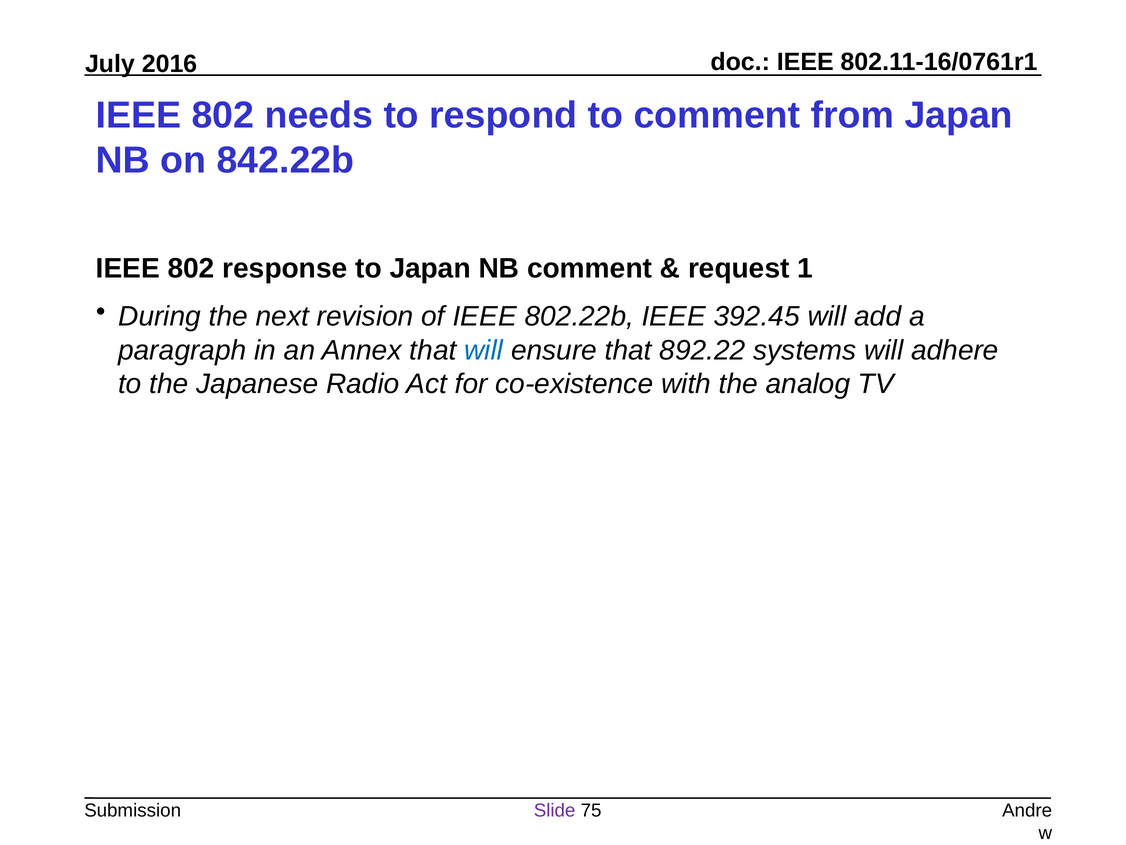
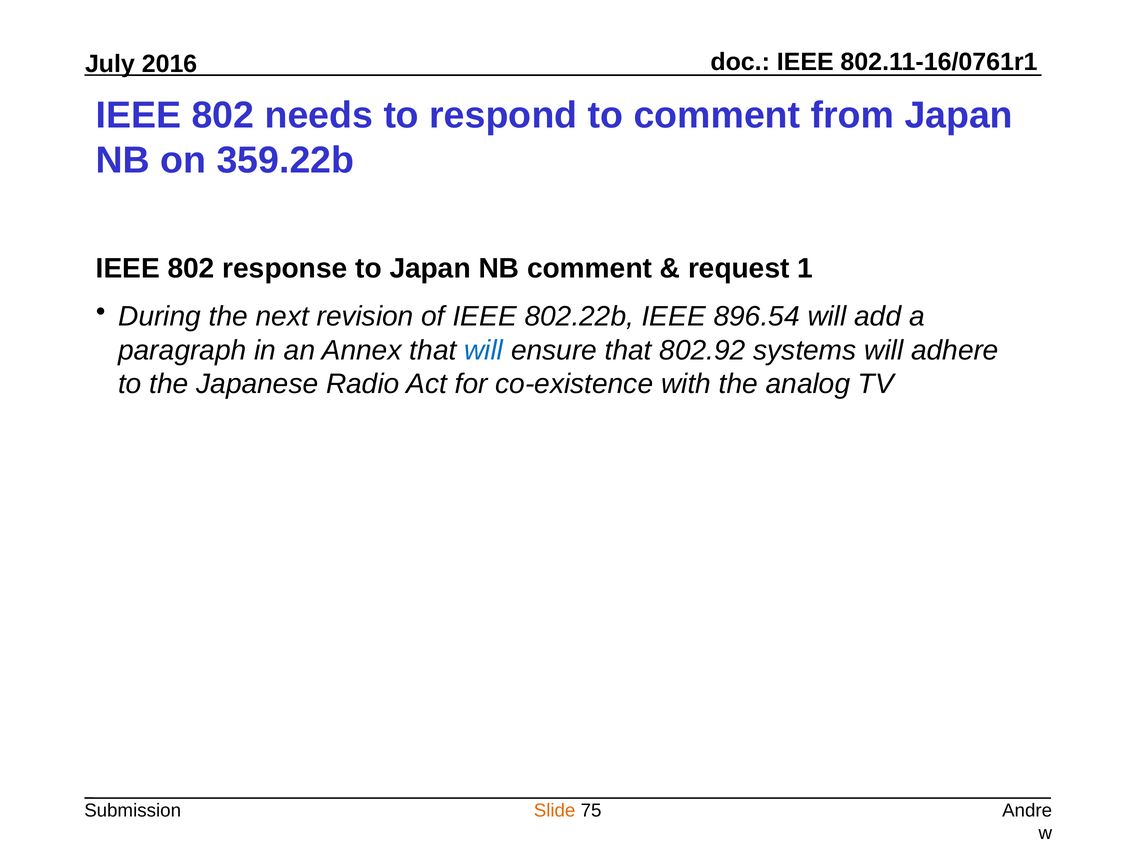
842.22b: 842.22b -> 359.22b (285, 160)
392.45: 392.45 -> 896.54 (757, 316)
892.22: 892.22 -> 802.92 (703, 350)
Slide colour: purple -> orange (555, 810)
